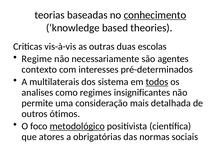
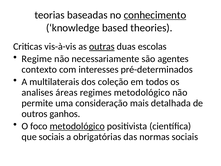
outras underline: none -> present (102, 46)
sistema: sistema -> coleção (113, 82)
todos underline: present -> none (157, 82)
como: como -> áreas (67, 92)
regimes insignificantes: insignificantes -> metodológico (142, 92)
ótimos: ótimos -> ganhos (65, 114)
que atores: atores -> sociais (52, 137)
